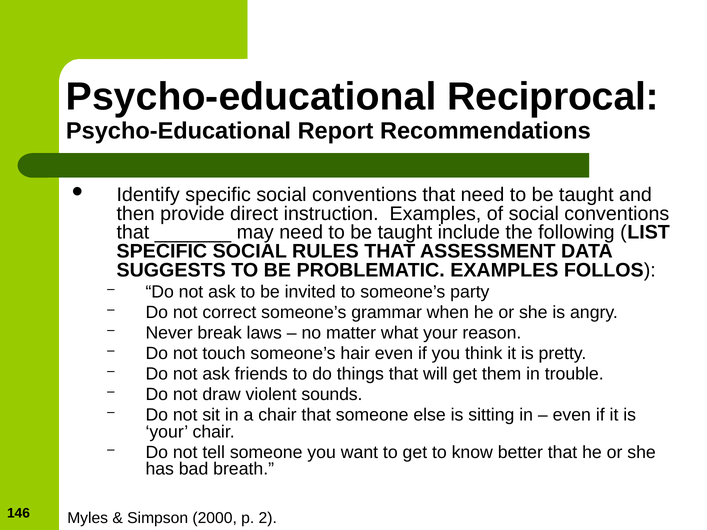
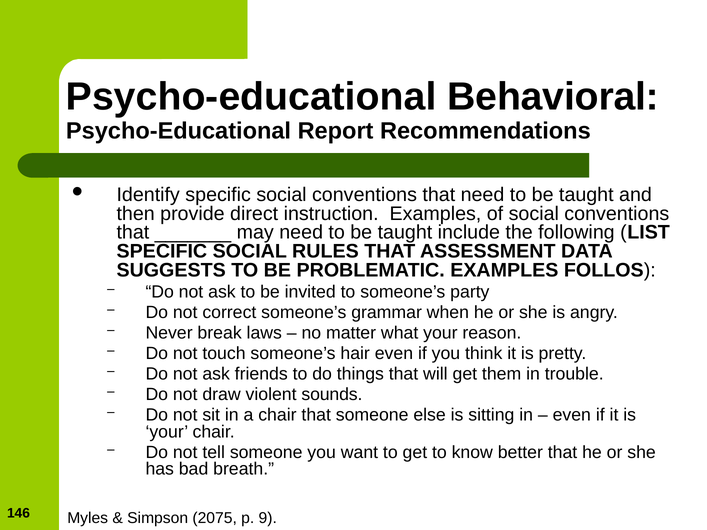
Reciprocal: Reciprocal -> Behavioral (553, 97)
2000: 2000 -> 2075 (215, 518)
2: 2 -> 9 (268, 518)
